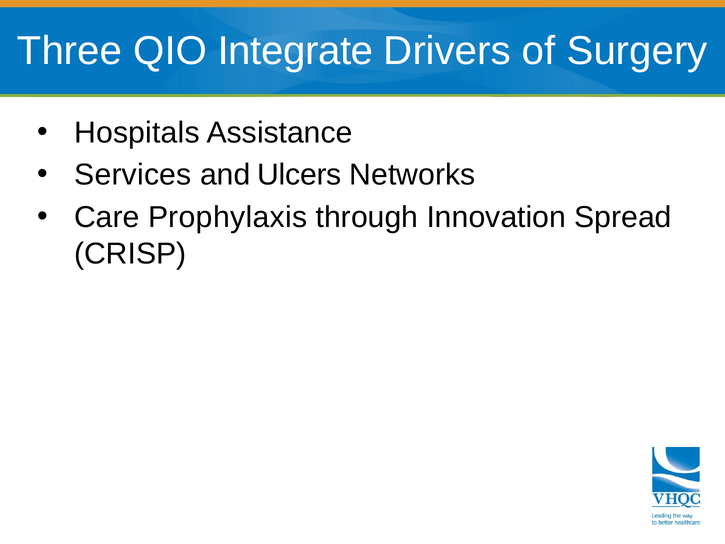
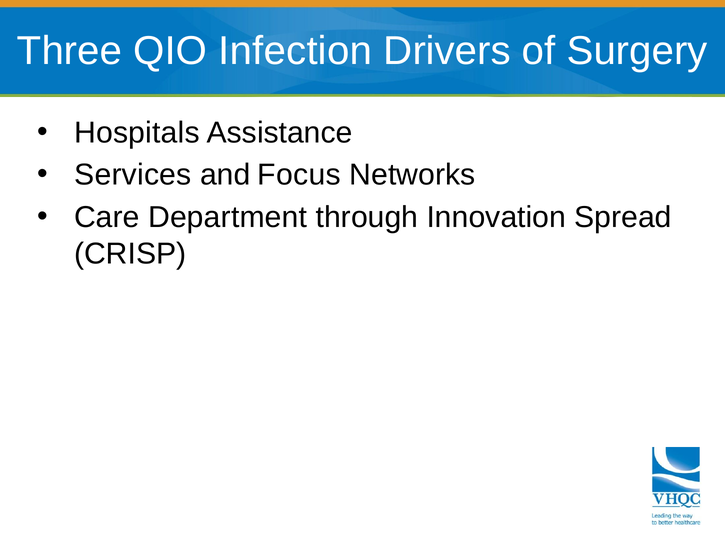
Integrate: Integrate -> Infection (295, 51)
Ulcers: Ulcers -> Focus (299, 175)
Prophylaxis: Prophylaxis -> Department (228, 217)
